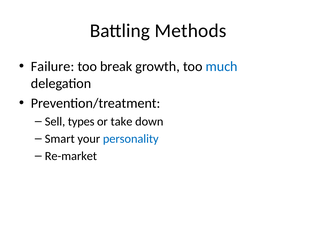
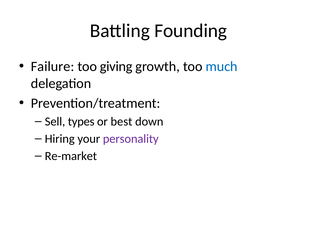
Methods: Methods -> Founding (191, 31)
break: break -> giving (116, 67)
take: take -> best (121, 121)
Smart: Smart -> Hiring (60, 139)
personality colour: blue -> purple (131, 139)
